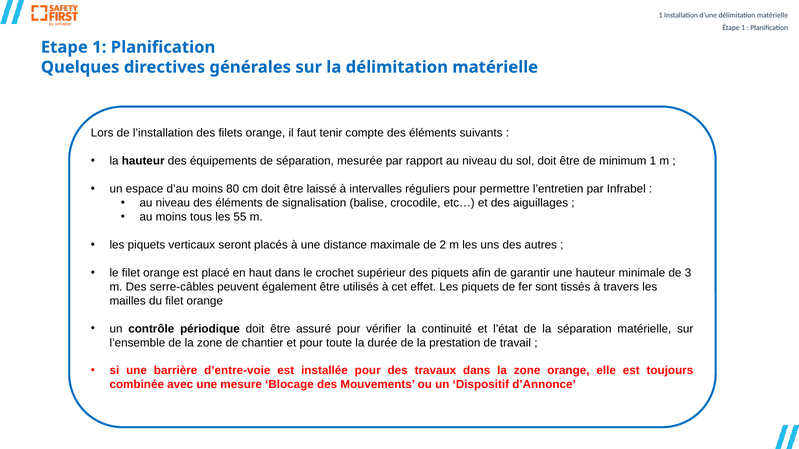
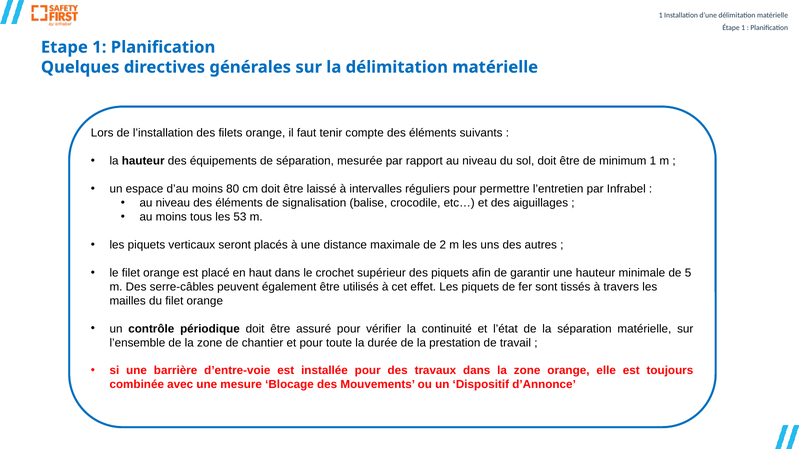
55: 55 -> 53 (240, 217)
3: 3 -> 5 (688, 273)
